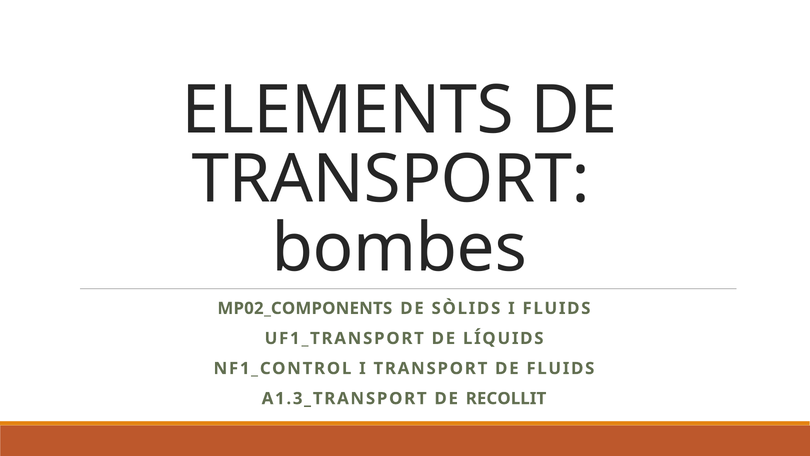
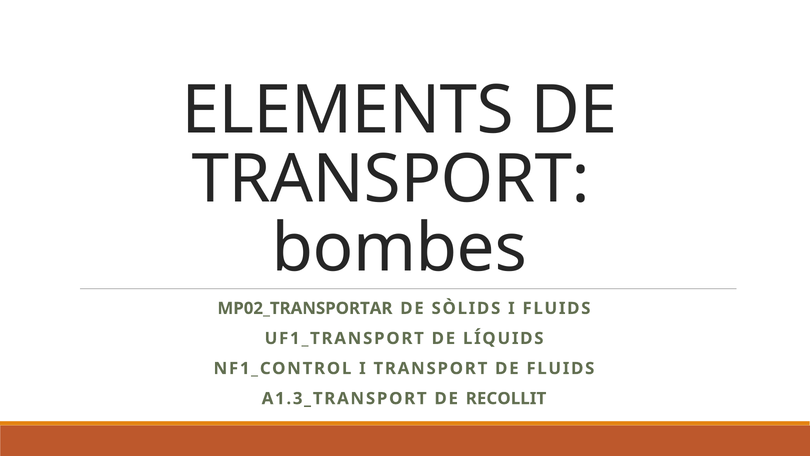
MP02_COMPONENTS: MP02_COMPONENTS -> MP02_TRANSPORTAR (305, 308)
